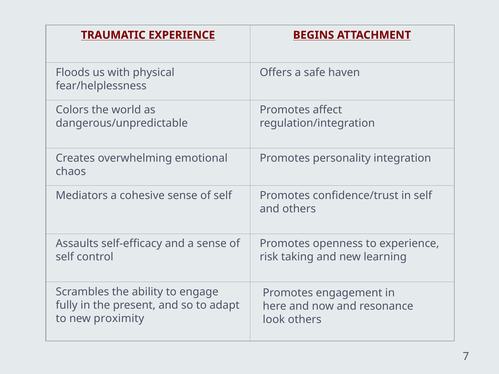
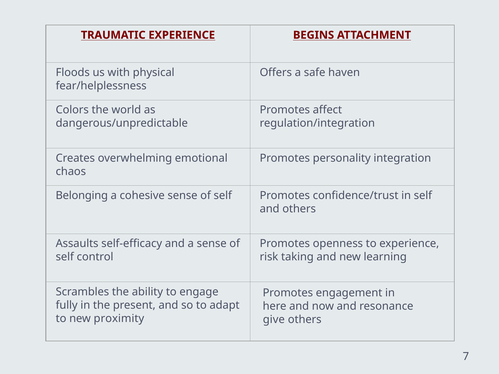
Mediators: Mediators -> Belonging (82, 196)
look: look -> give (274, 320)
